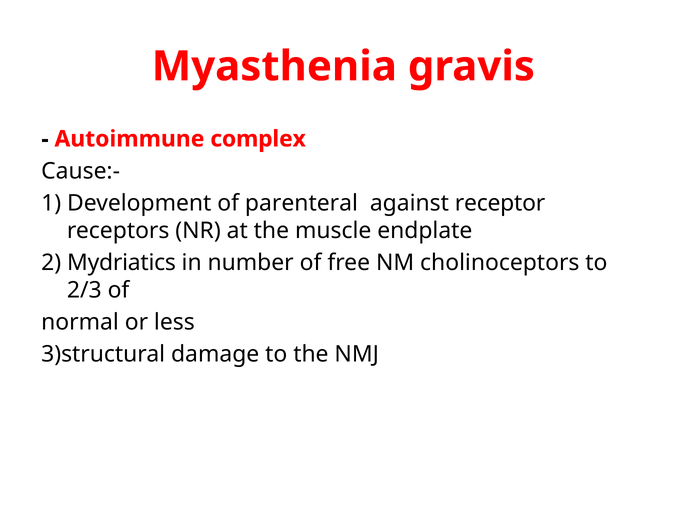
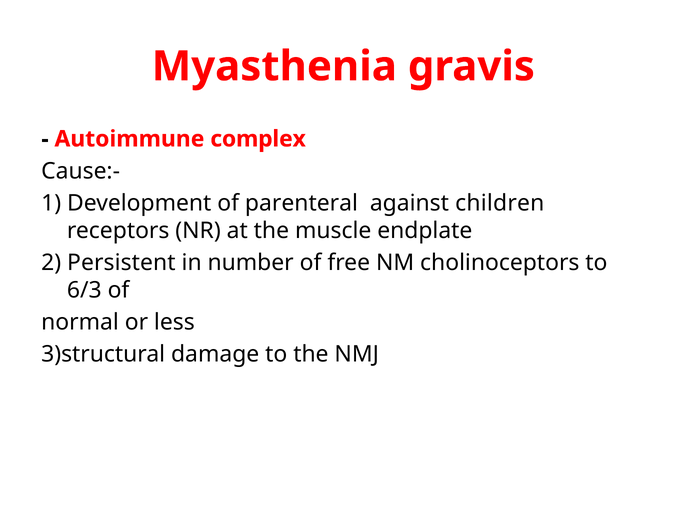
receptor: receptor -> children (500, 203)
Mydriatics: Mydriatics -> Persistent (121, 263)
2/3: 2/3 -> 6/3 (84, 290)
